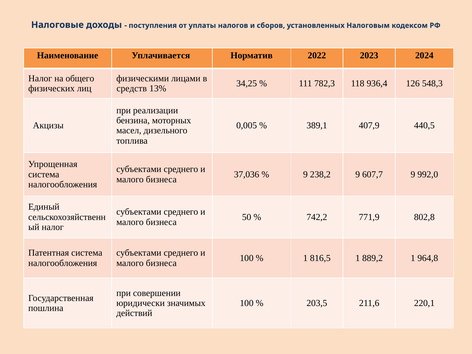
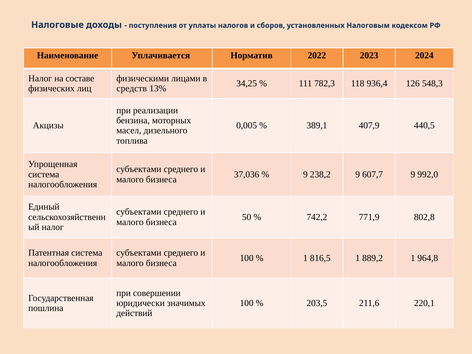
общего: общего -> составе (80, 78)
